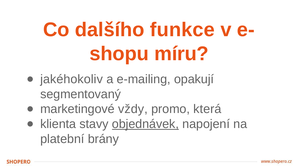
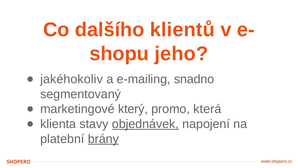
funkce: funkce -> klientů (182, 30)
míru: míru -> jeho (181, 54)
opakují: opakují -> snadno (194, 79)
vždy: vždy -> který (133, 109)
brány underline: none -> present (103, 139)
